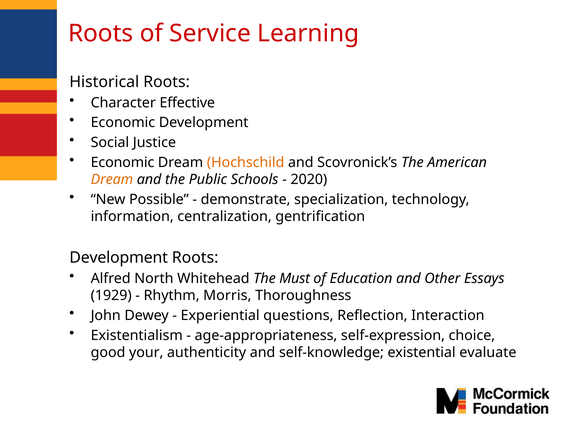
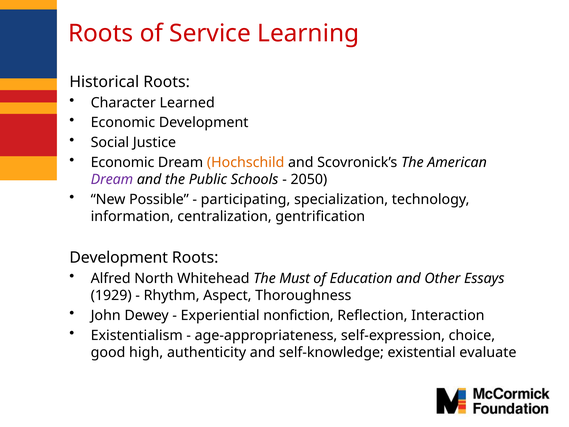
Effective: Effective -> Learned (187, 103)
Dream colour: orange -> purple (112, 179)
2020: 2020 -> 2050 (309, 179)
demonstrate: demonstrate -> participating (246, 199)
Morris: Morris -> Aspect (227, 295)
questions: questions -> nonfiction (299, 315)
your: your -> high (146, 352)
